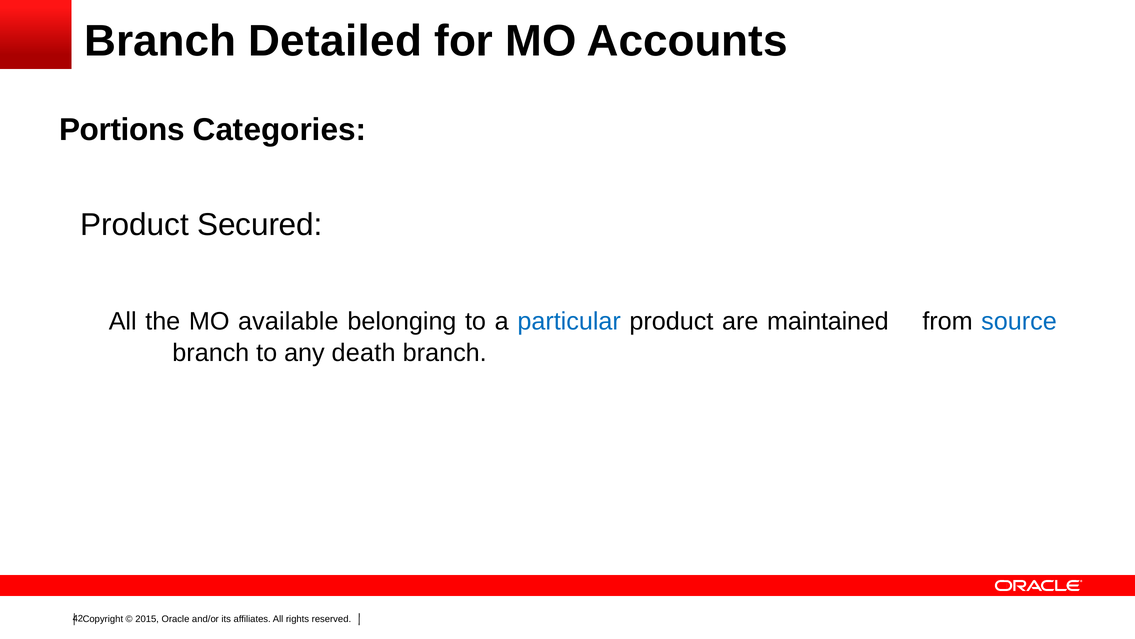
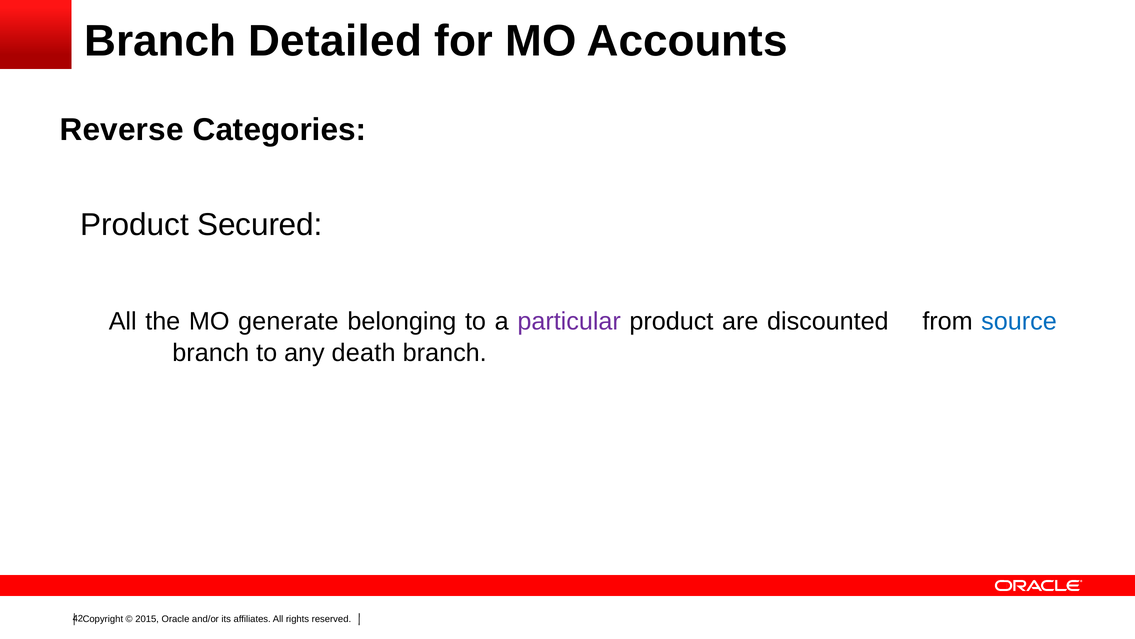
Portions: Portions -> Reverse (122, 130)
available: available -> generate (288, 321)
particular colour: blue -> purple (569, 321)
maintained: maintained -> discounted (828, 321)
